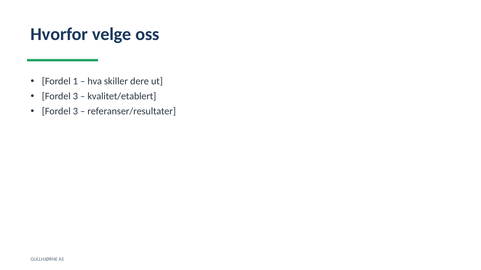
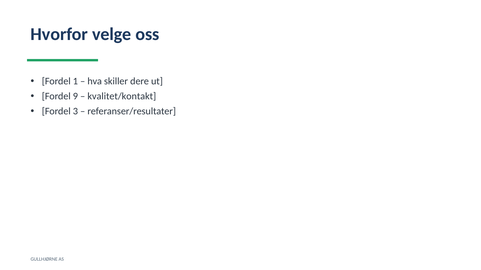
3: 3 -> 9 (75, 97)
kvalitet/etablert: kvalitet/etablert -> kvalitet/kontakt (122, 97)
